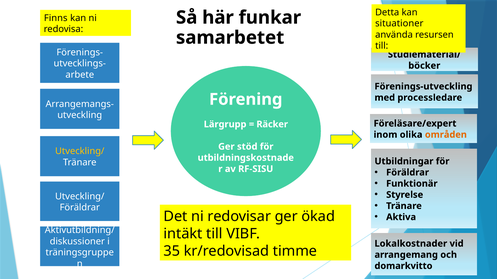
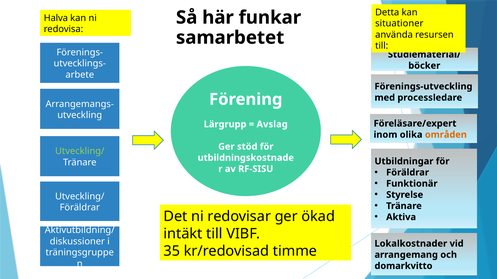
Finns: Finns -> Halva (56, 18)
Räcker: Räcker -> Avslag (272, 125)
Utveckling/ colour: yellow -> light green (80, 152)
